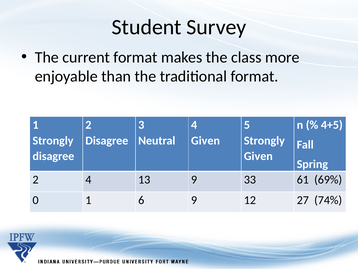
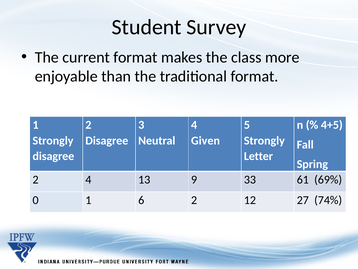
Given: Given -> Letter (258, 156)
6 9: 9 -> 2 (194, 200)
